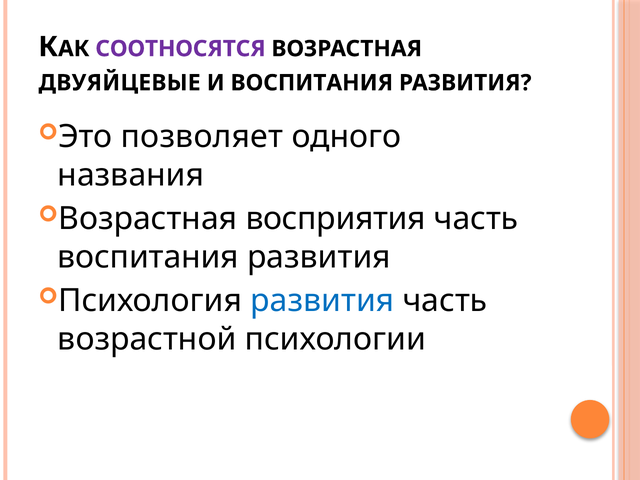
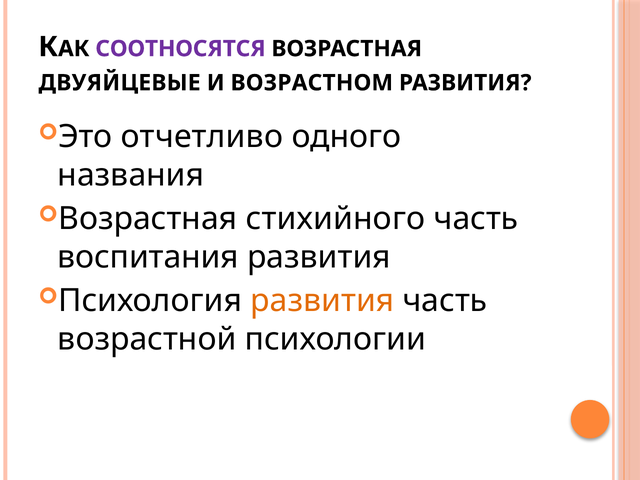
И ВОСПИТАНИЯ: ВОСПИТАНИЯ -> ВОЗРАСТНОМ (312, 83)
позволяет: позволяет -> отчетливо (202, 137)
восприятия: восприятия -> стихийного (335, 219)
развития colour: blue -> orange (322, 301)
